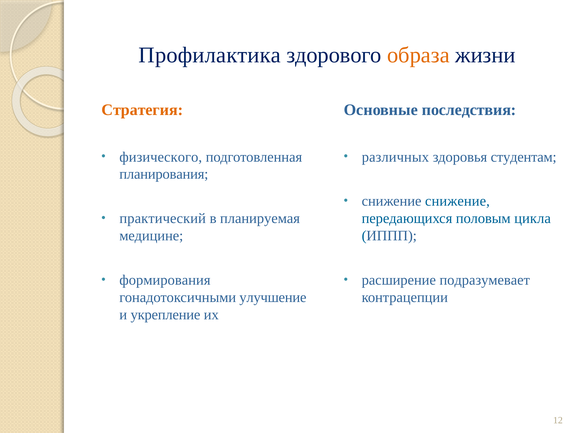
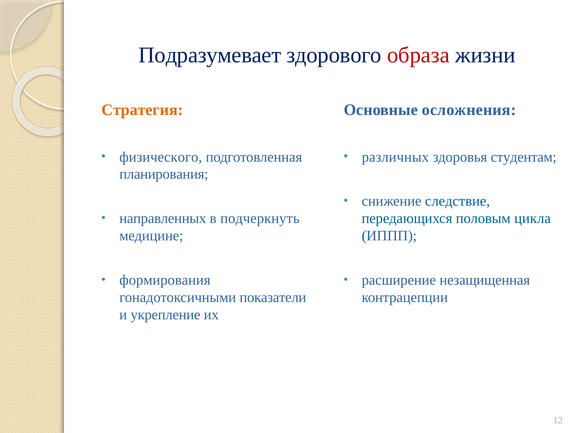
Профилактика: Профилактика -> Подразумевает (210, 55)
образа colour: orange -> red (418, 55)
последствия: последствия -> осложнения (469, 110)
снижение снижение: снижение -> следствие (458, 201)
практический: практический -> направленных (163, 218)
планируемая: планируемая -> подчеркнуть (260, 218)
подразумевает: подразумевает -> незащищенная (485, 280)
улучшение: улучшение -> показатели (273, 297)
